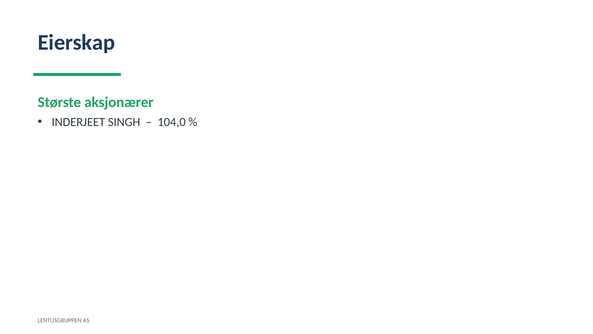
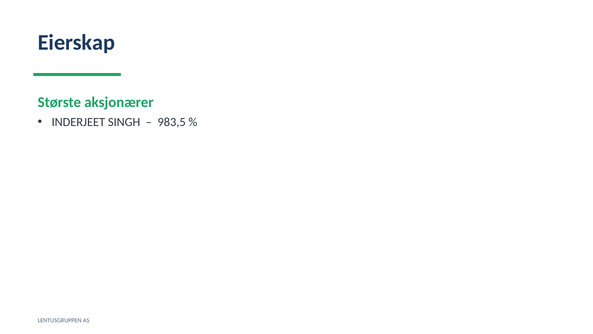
104,0: 104,0 -> 983,5 (172, 122)
